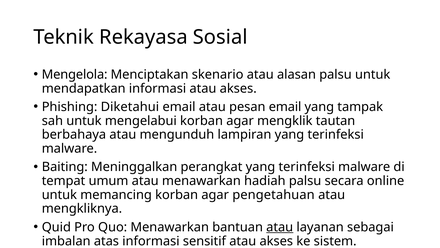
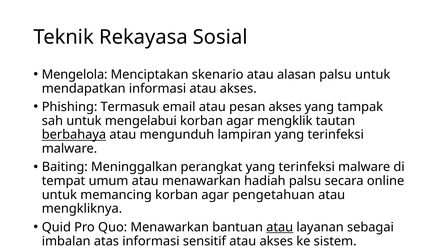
Diketahui: Diketahui -> Termasuk (130, 107)
pesan email: email -> akses (285, 107)
berbahaya underline: none -> present (74, 134)
